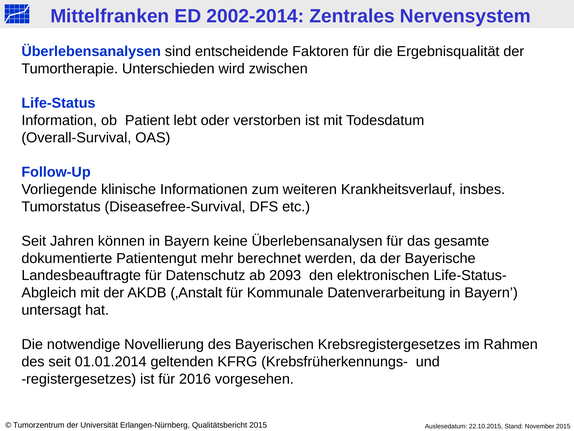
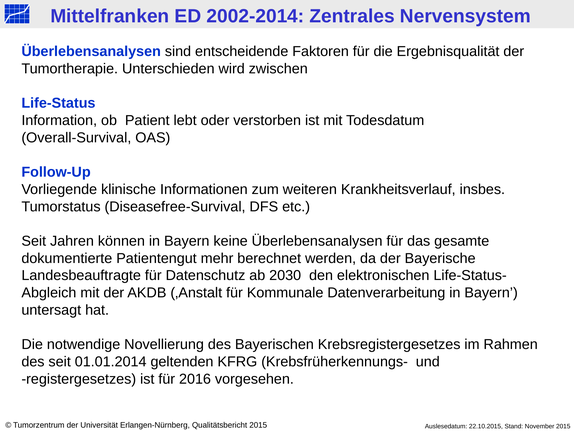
2093: 2093 -> 2030 (285, 275)
